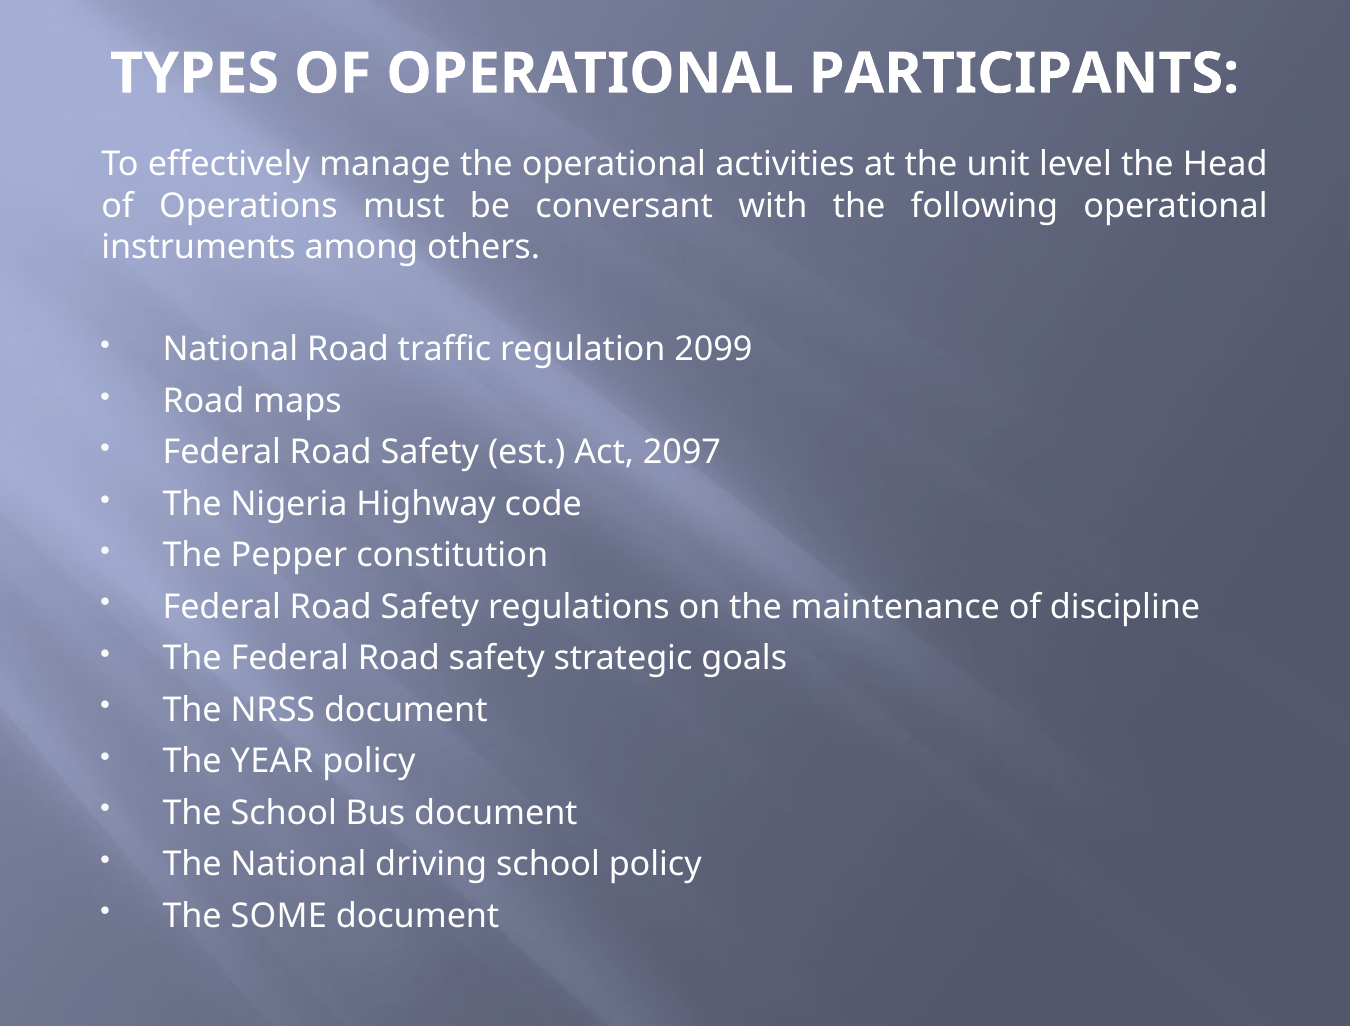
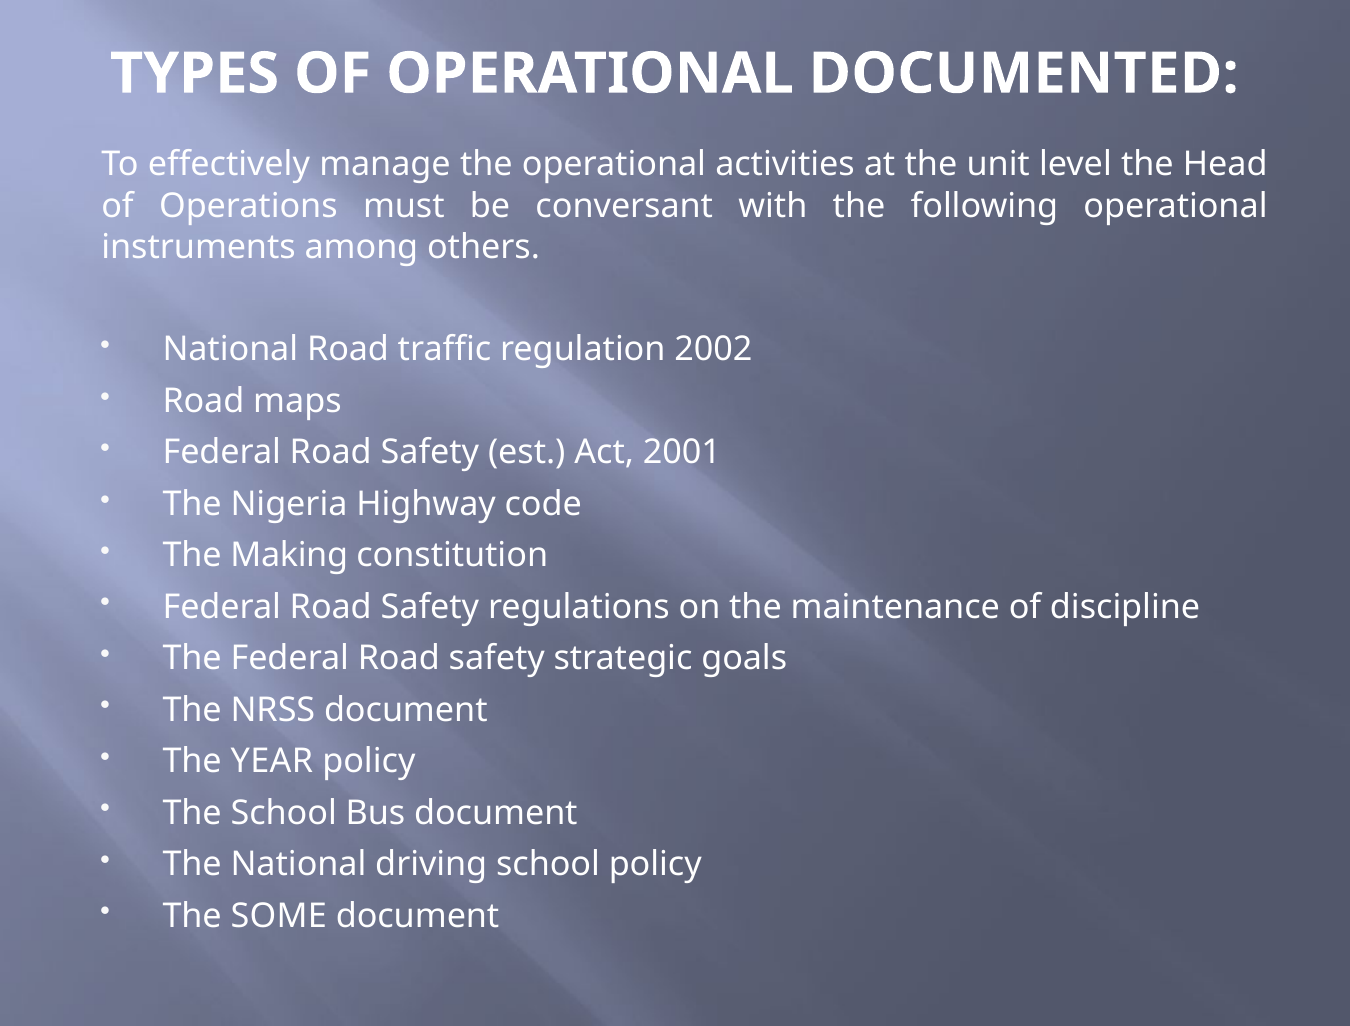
PARTICIPANTS: PARTICIPANTS -> DOCUMENTED (1024, 74)
2099: 2099 -> 2002 (713, 350)
2097: 2097 -> 2001 (682, 453)
Pepper: Pepper -> Making (289, 556)
